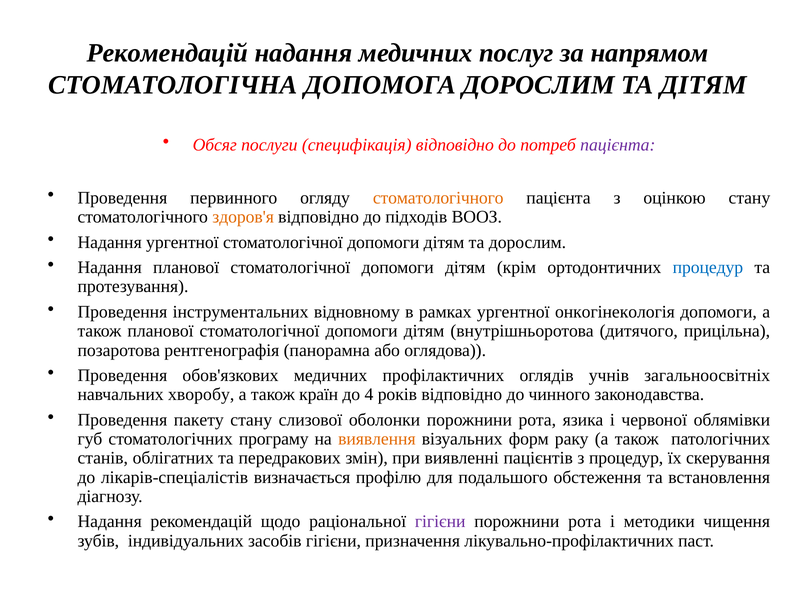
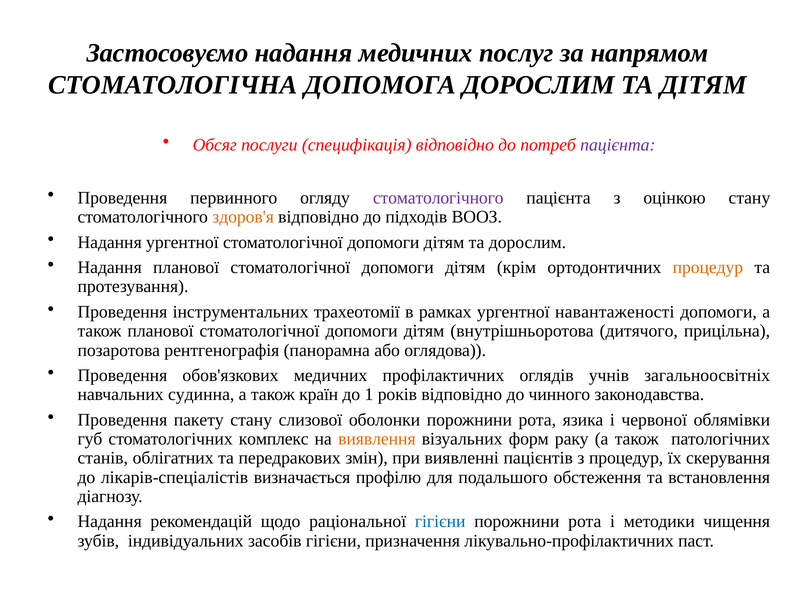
Рекомендацій: Рекомендацій -> Застосовуємо (167, 53)
стоматологічного colour: orange -> purple (438, 198)
процедур colour: blue -> orange (708, 268)
відновному: відновному -> трахеотомії (357, 312)
онкогінекологія: онкогінекологія -> навантаженості (615, 312)
хворобу: хворобу -> судинна (201, 395)
4: 4 -> 1 (369, 395)
програму: програму -> комплекс (274, 439)
гігієни colour: purple -> blue (440, 522)
